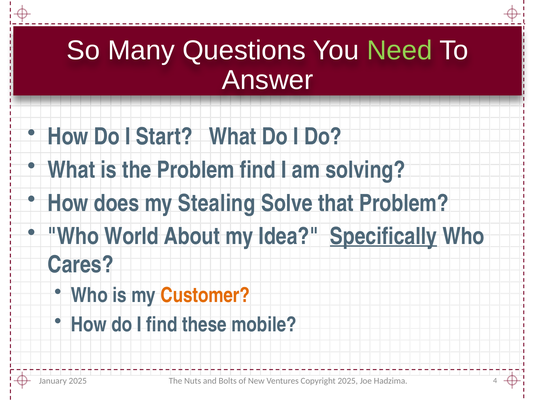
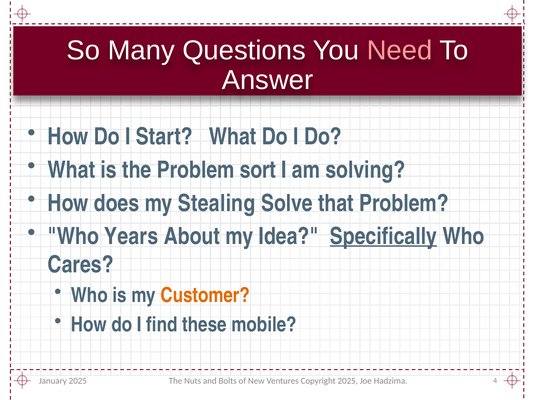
Need colour: light green -> pink (400, 51)
Problem find: find -> sort (258, 170)
World: World -> Years (131, 237)
